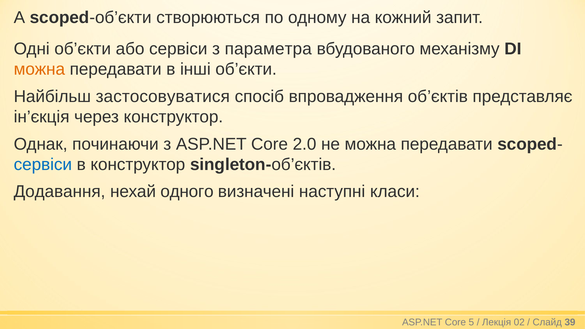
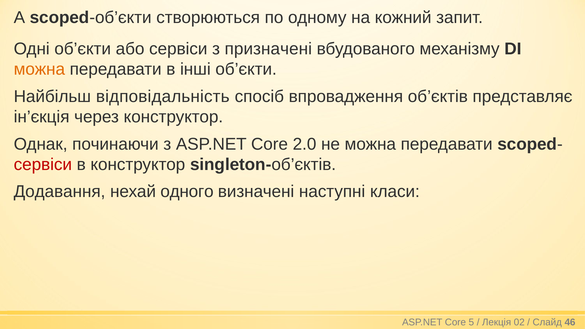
параметра: параметра -> призначені (268, 49)
застосовуватися: застосовуватися -> відповідальність (163, 96)
сервіси colour: blue -> red (43, 165)
39: 39 -> 46 (570, 322)
